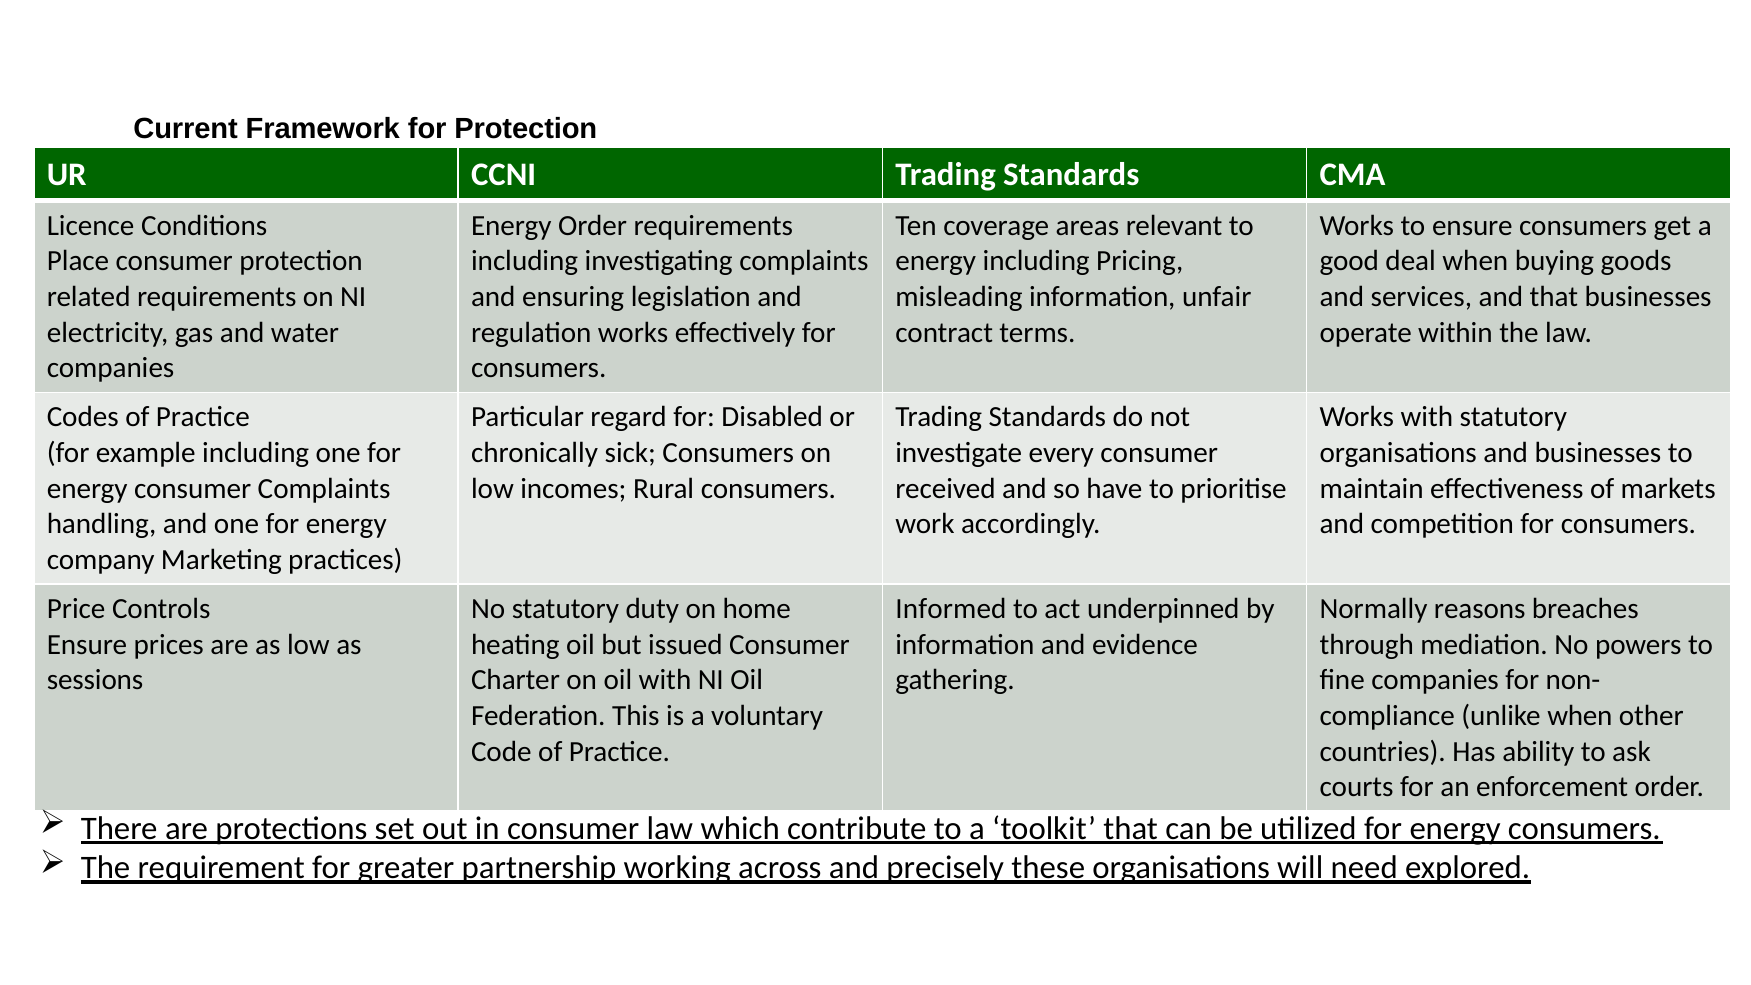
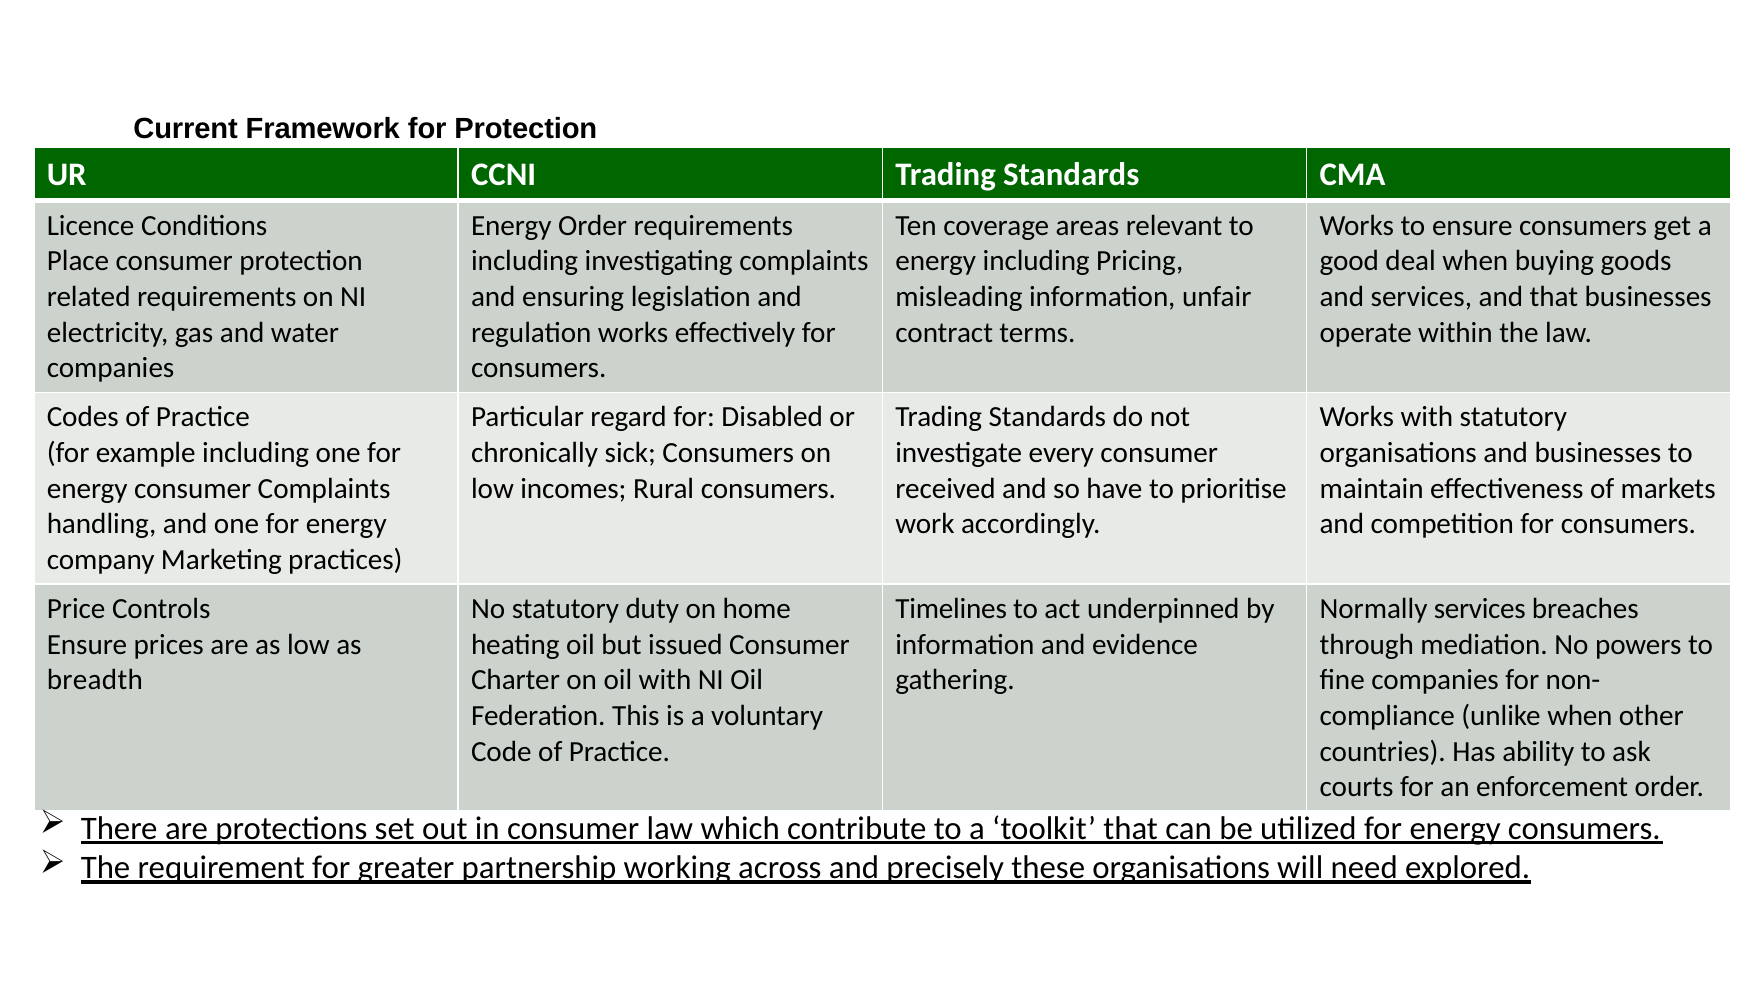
Informed: Informed -> Timelines (951, 609)
Normally reasons: reasons -> services (1480, 609)
sessions: sessions -> breadth (95, 680)
